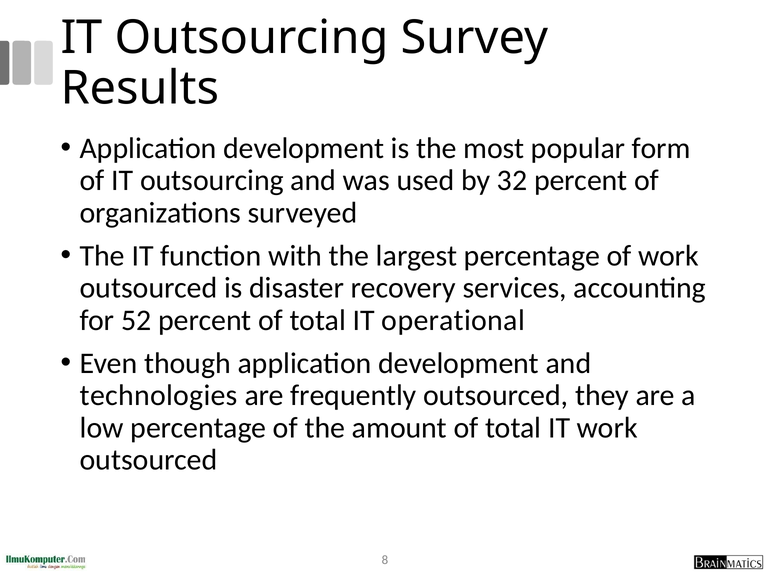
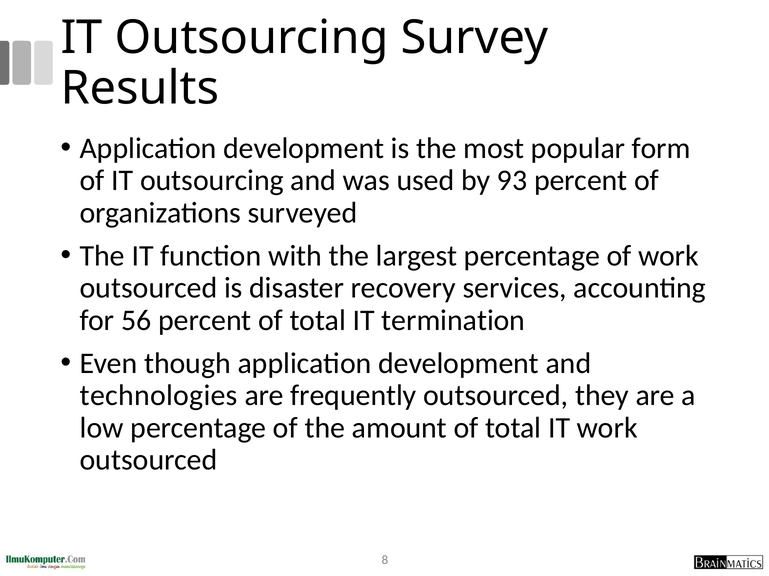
32: 32 -> 93 (512, 181)
52: 52 -> 56 (136, 321)
operational: operational -> termination (453, 321)
